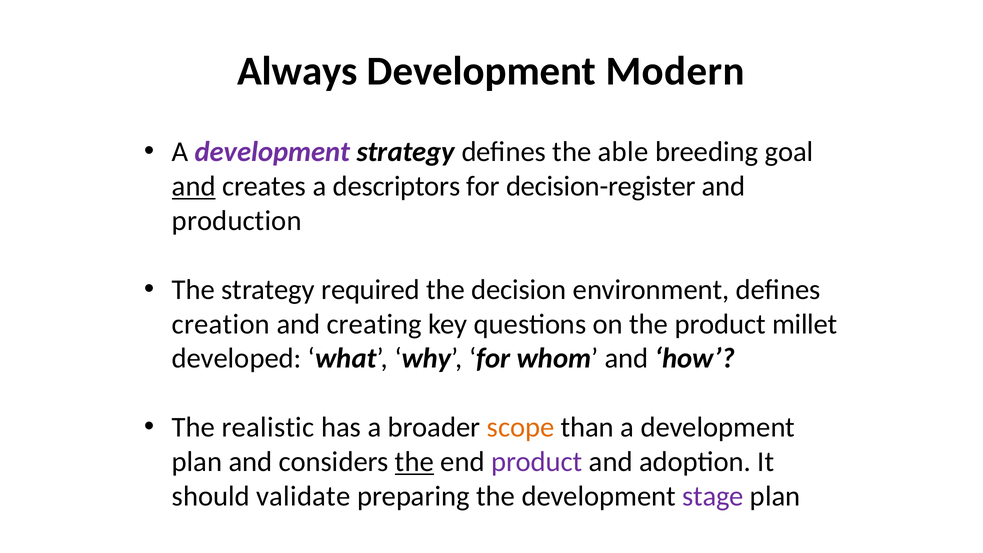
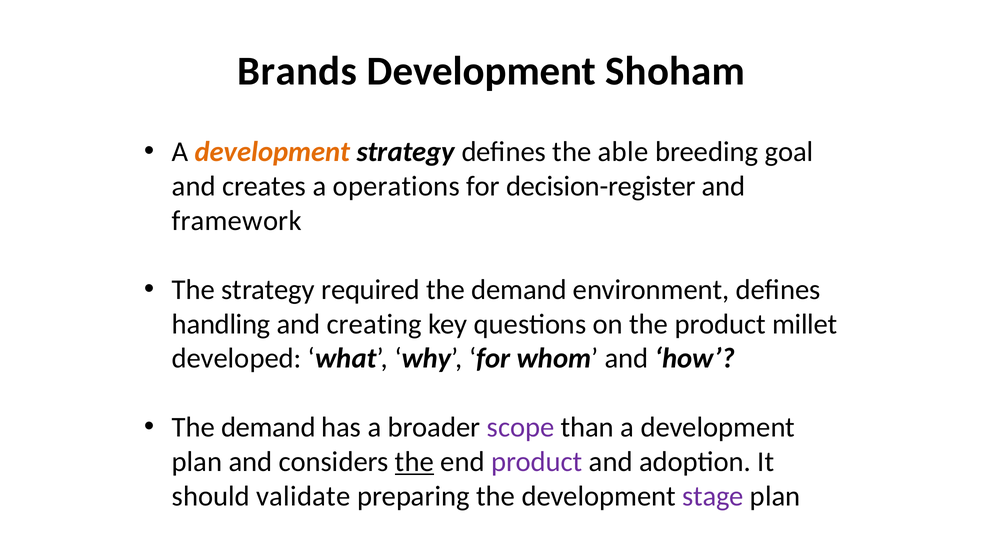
Always: Always -> Brands (297, 71)
Modern: Modern -> Shoham (675, 71)
development colour: purple -> orange (273, 152)
and underline: present -> none (194, 186)
descriptors: descriptors -> operations (396, 186)
production: production -> framework (237, 221)
decision: decision -> demand (519, 290)
creation: creation -> handling (221, 324)
realistic: realistic -> demand (268, 427)
scope colour: orange -> purple (521, 427)
